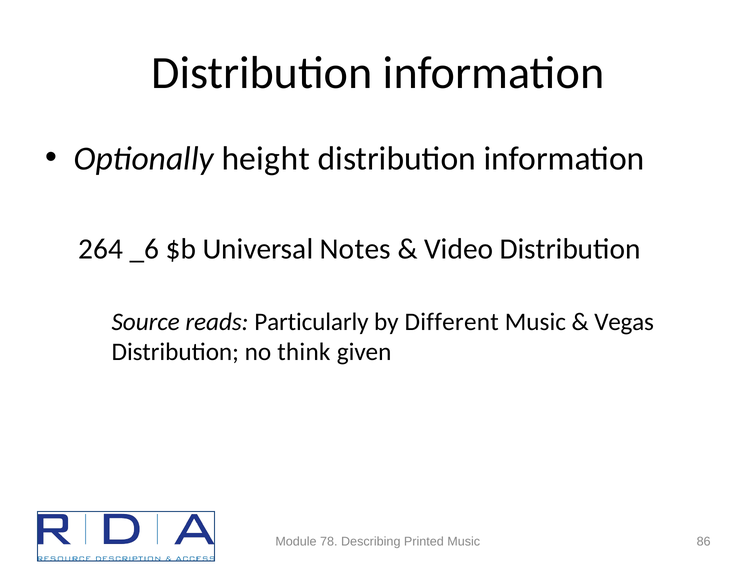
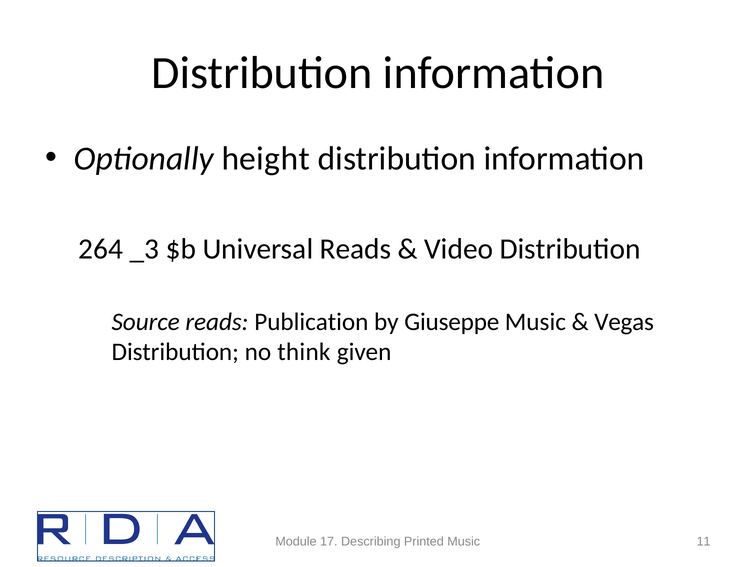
_6: _6 -> _3 (144, 249)
Universal Notes: Notes -> Reads (355, 249)
Particularly: Particularly -> Publication (311, 322)
Different: Different -> Giuseppe (452, 322)
78: 78 -> 17 (329, 541)
86: 86 -> 11 (704, 541)
